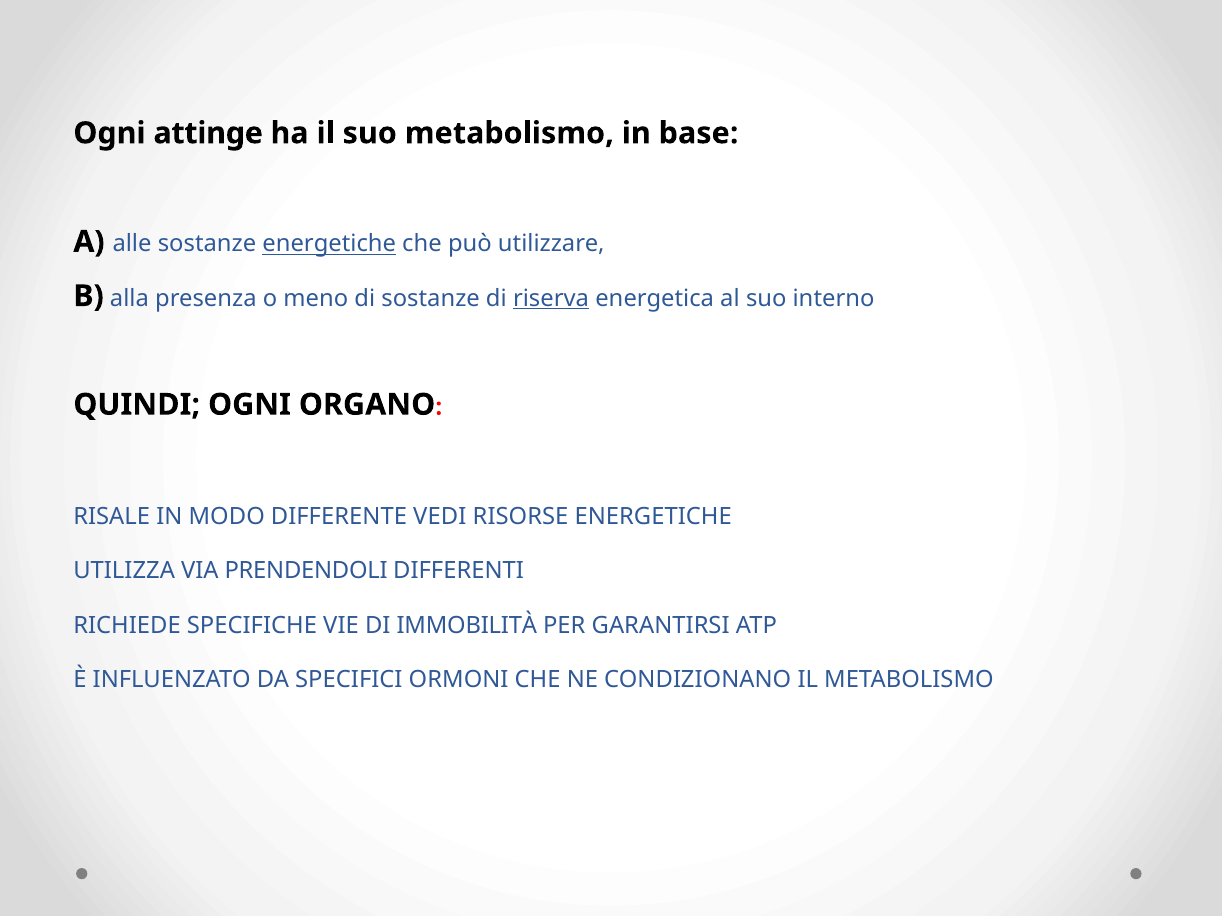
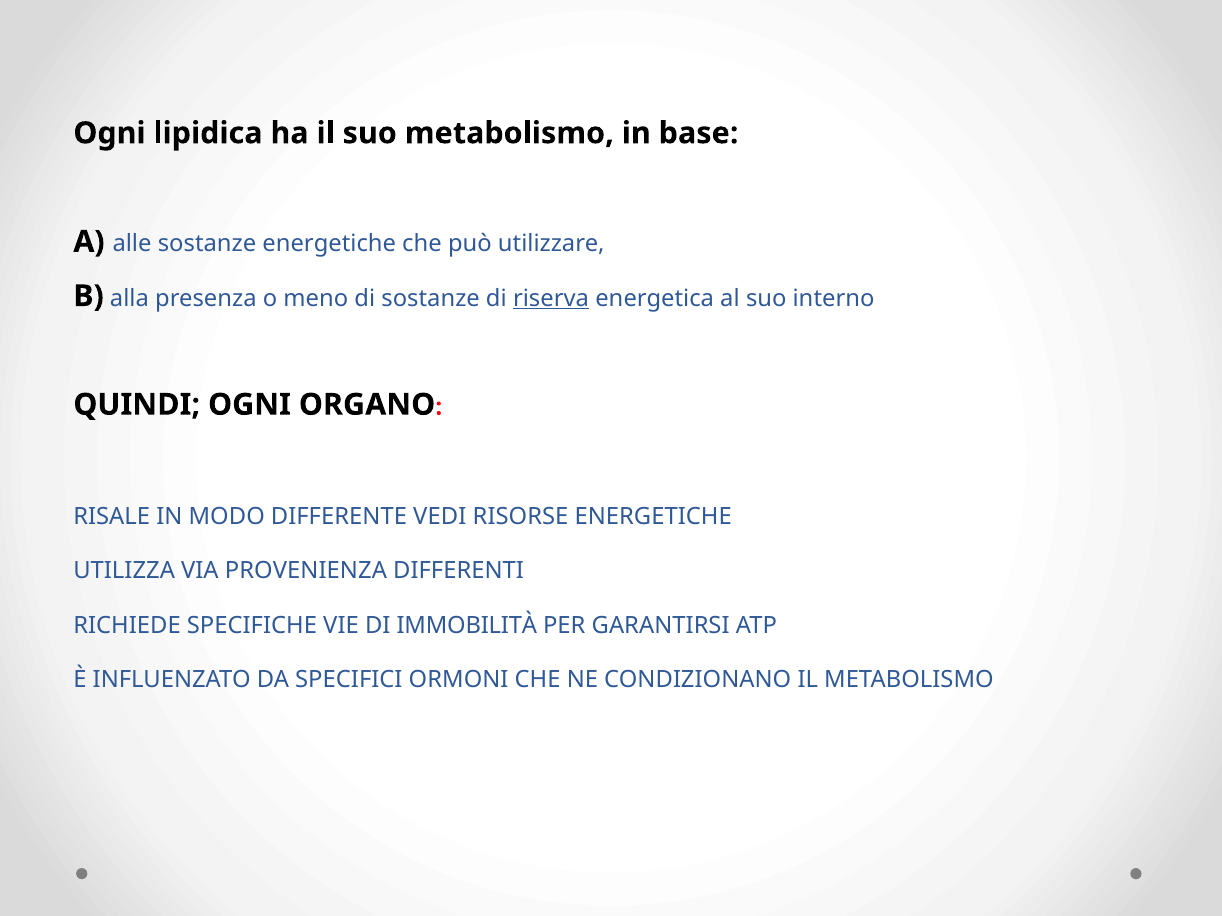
attinge: attinge -> lipidica (208, 133)
energetiche underline: present -> none (329, 244)
PRENDENDOLI: PRENDENDOLI -> PROVENIENZA (306, 571)
